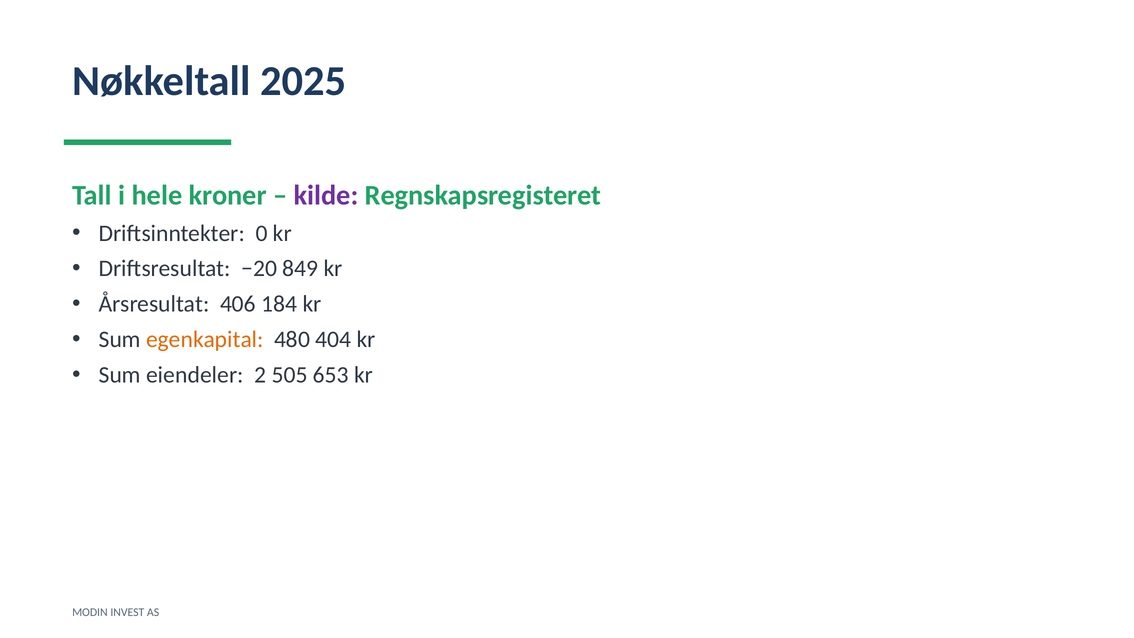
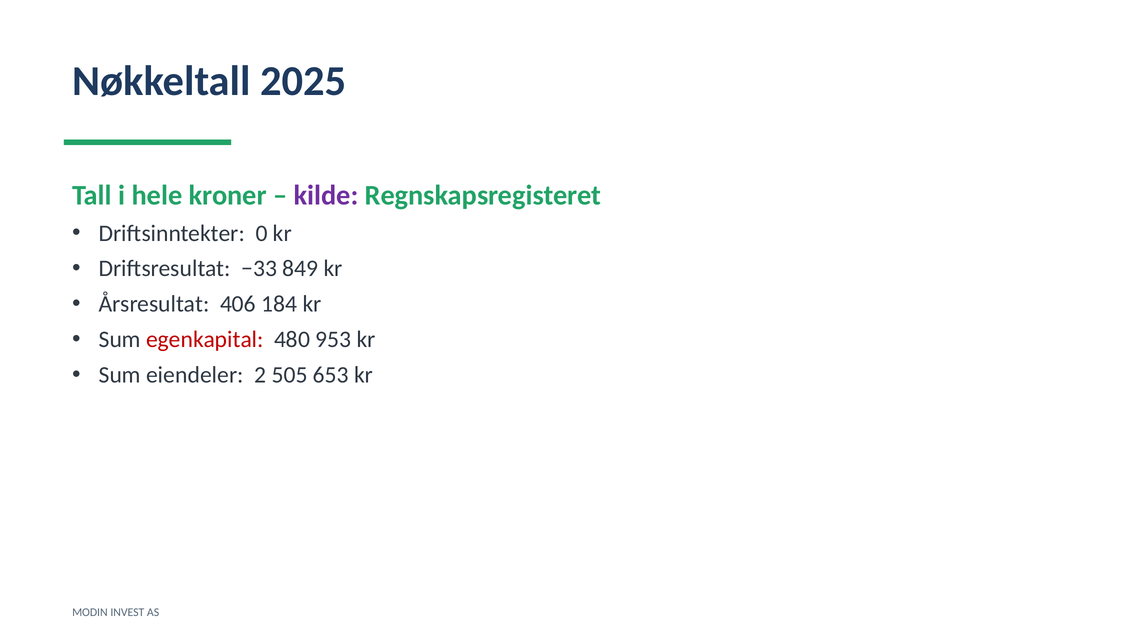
−20: −20 -> −33 (259, 269)
egenkapital colour: orange -> red (205, 340)
404: 404 -> 953 (333, 340)
